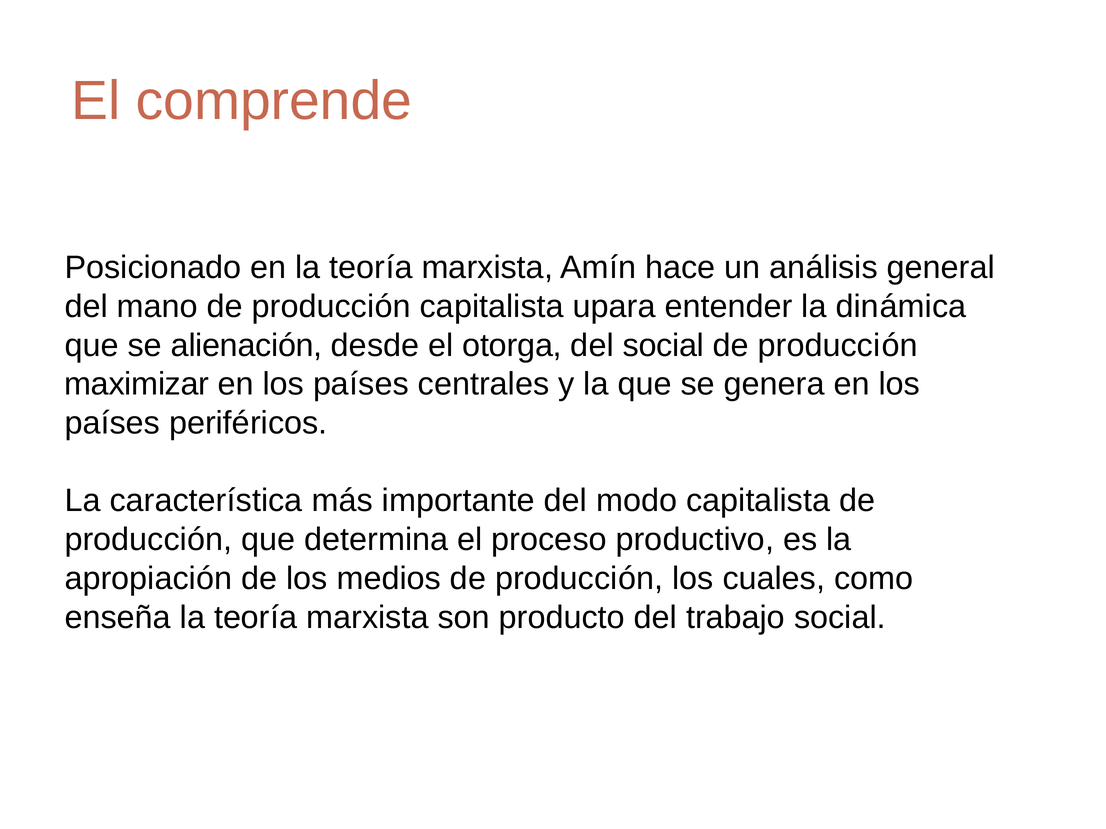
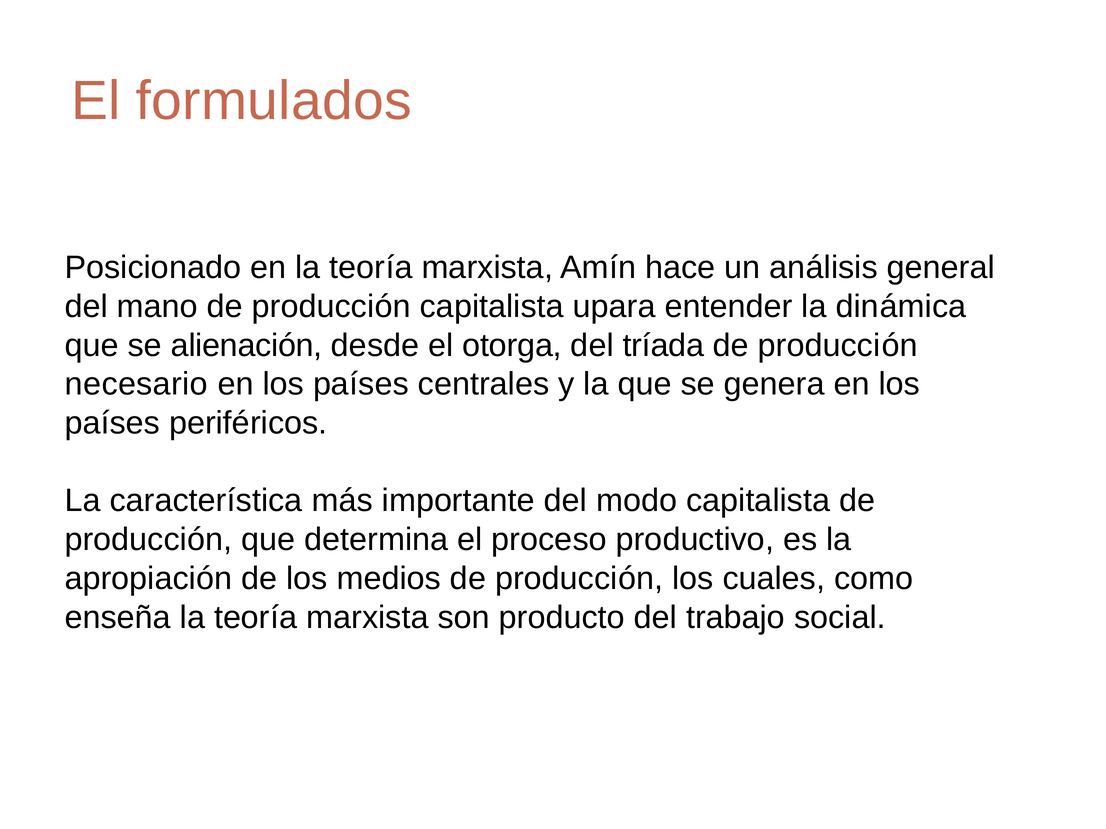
comprende: comprende -> formulados (274, 101)
del social: social -> tríada (663, 346)
maximizar: maximizar -> necesario (136, 384)
